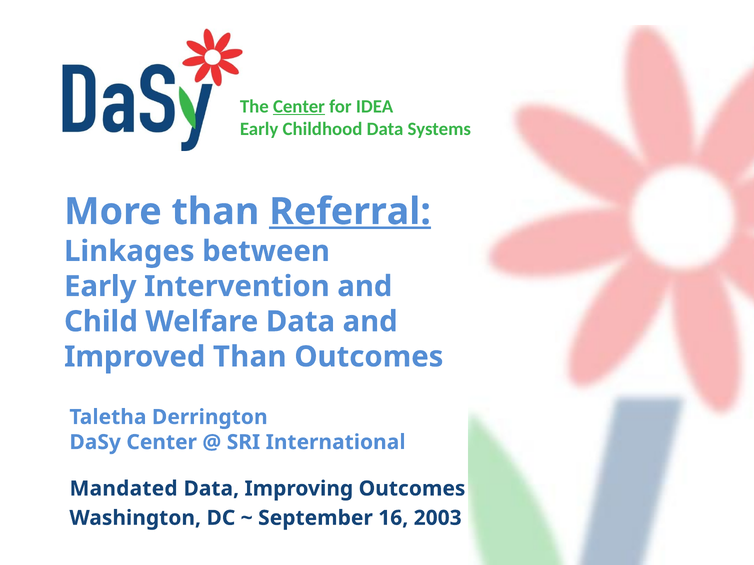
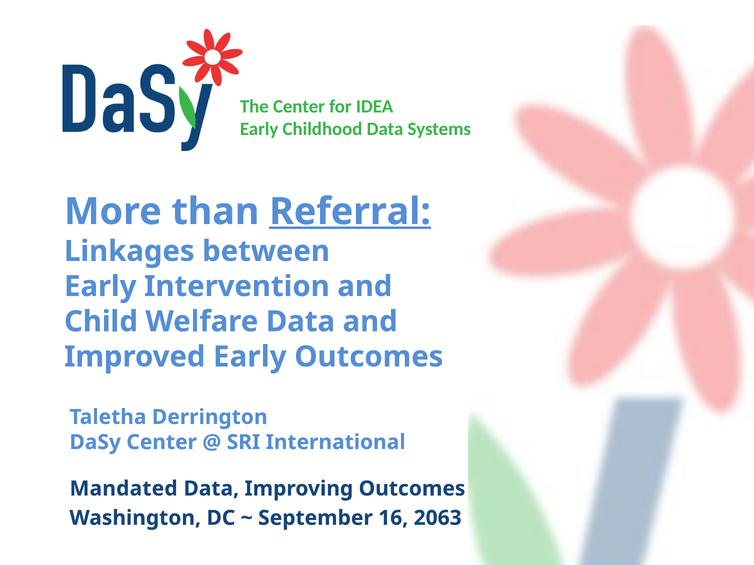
Center underline: present -> none (299, 106)
Improved Than: Than -> Early (250, 357)
2003: 2003 -> 2063 (438, 518)
